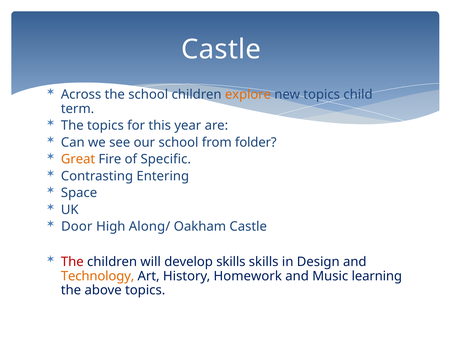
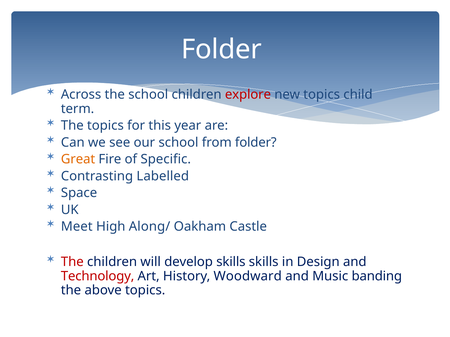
Castle: Castle -> Folder (221, 49)
explore colour: orange -> red (248, 95)
Entering: Entering -> Labelled (163, 176)
Door: Door -> Meet (77, 227)
Technology colour: orange -> red (98, 276)
Homework: Homework -> Woodward (248, 276)
learning: learning -> banding (377, 276)
